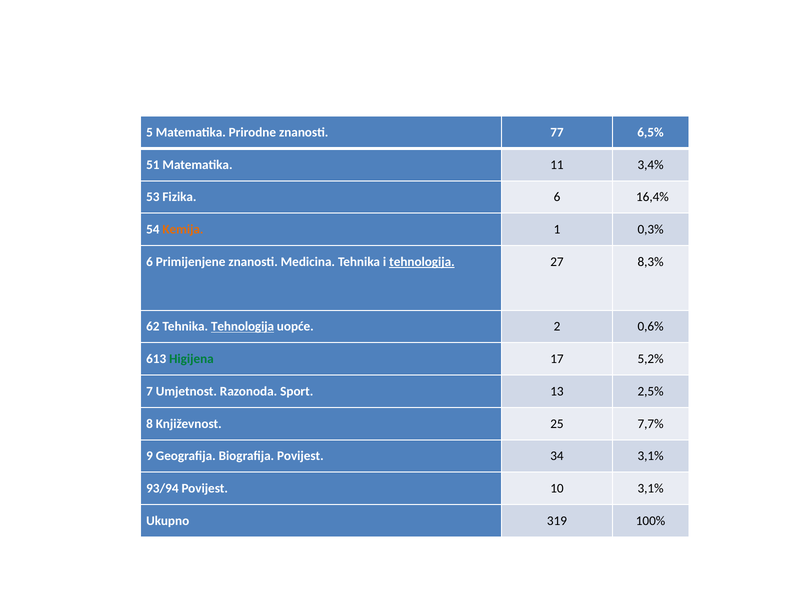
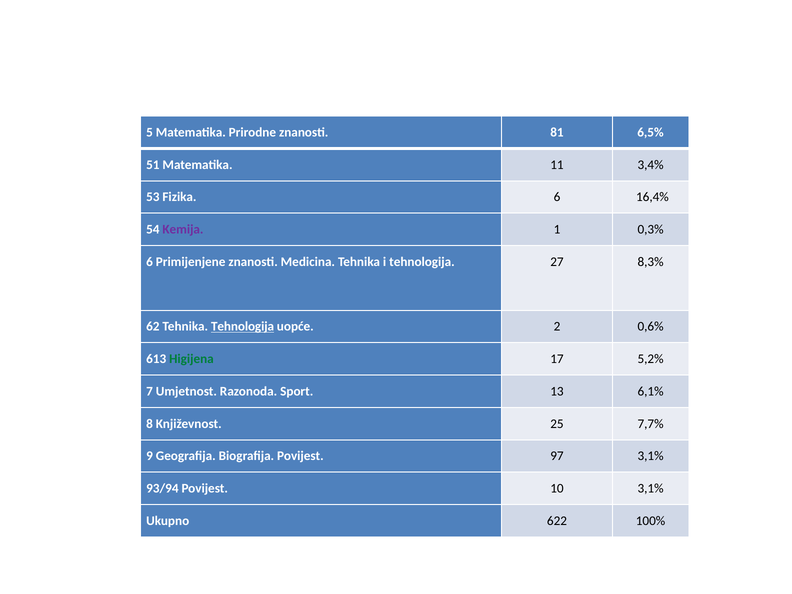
77: 77 -> 81 (557, 132)
Kemija colour: orange -> purple (183, 229)
tehnologija underline: present -> none (422, 262)
2,5%: 2,5% -> 6,1% (651, 391)
34: 34 -> 97 (557, 456)
319: 319 -> 622 (557, 521)
